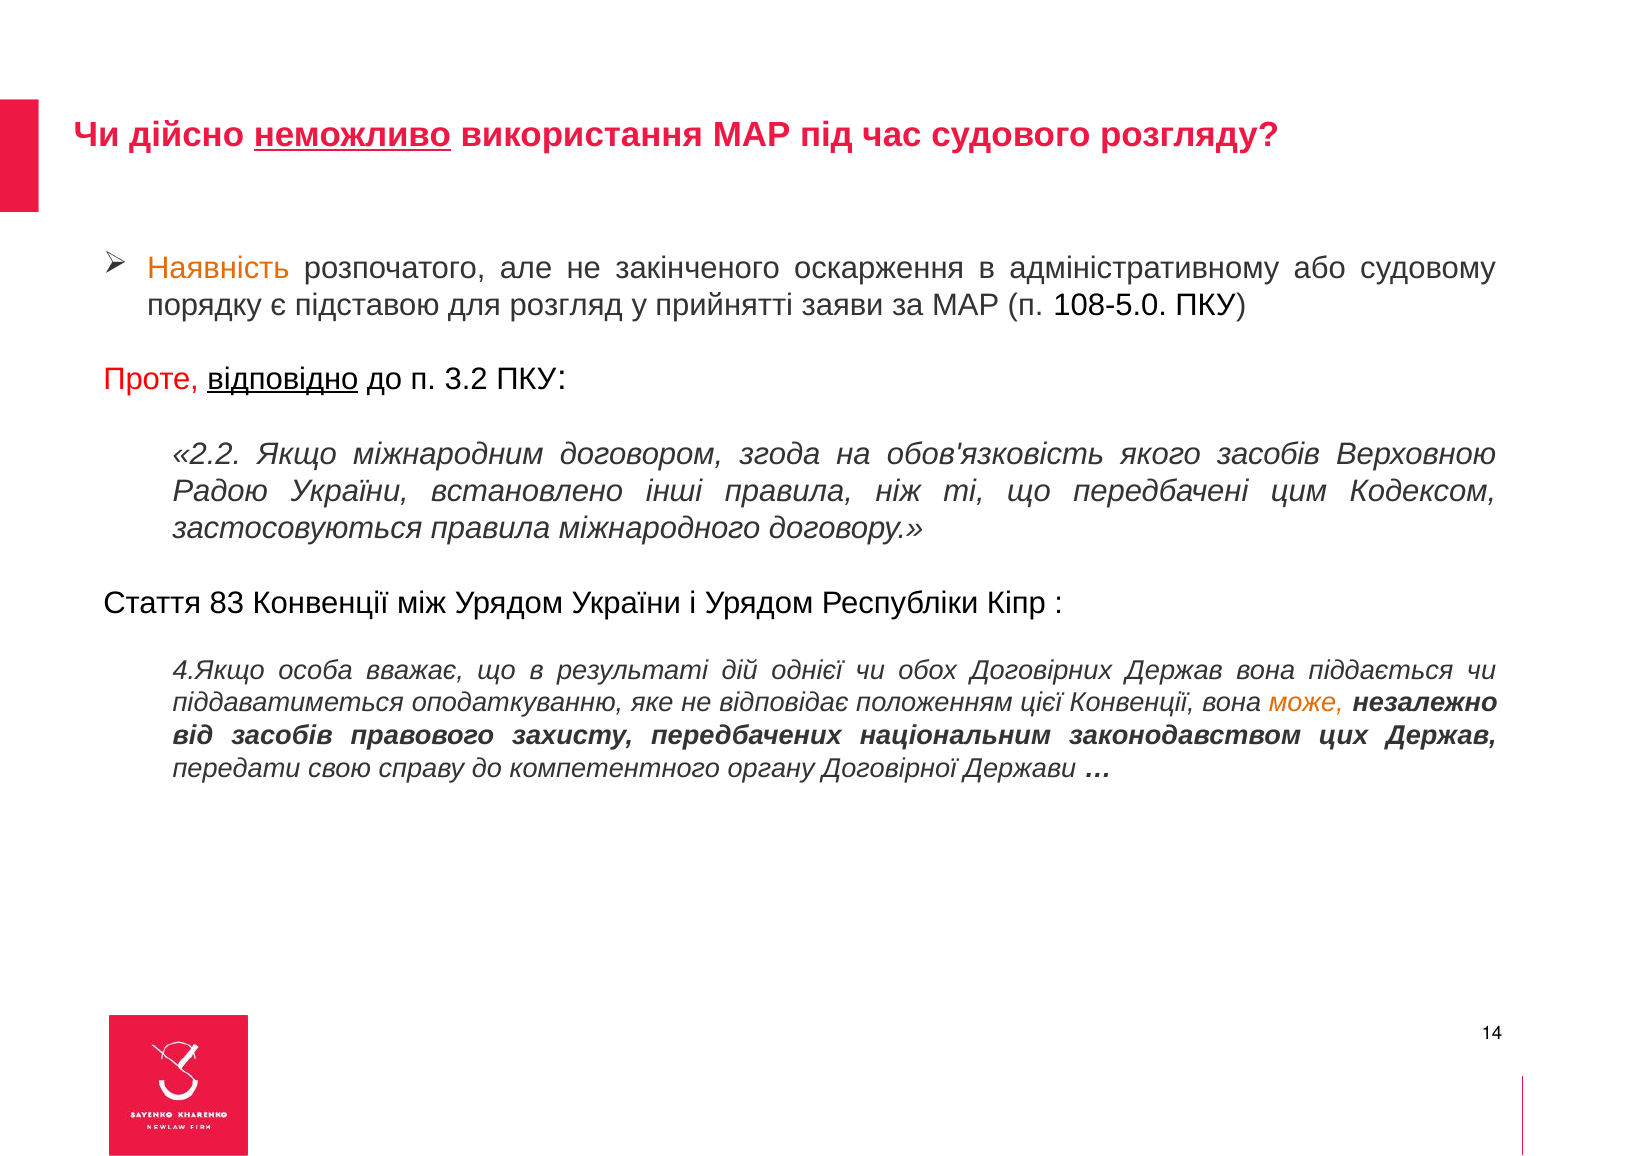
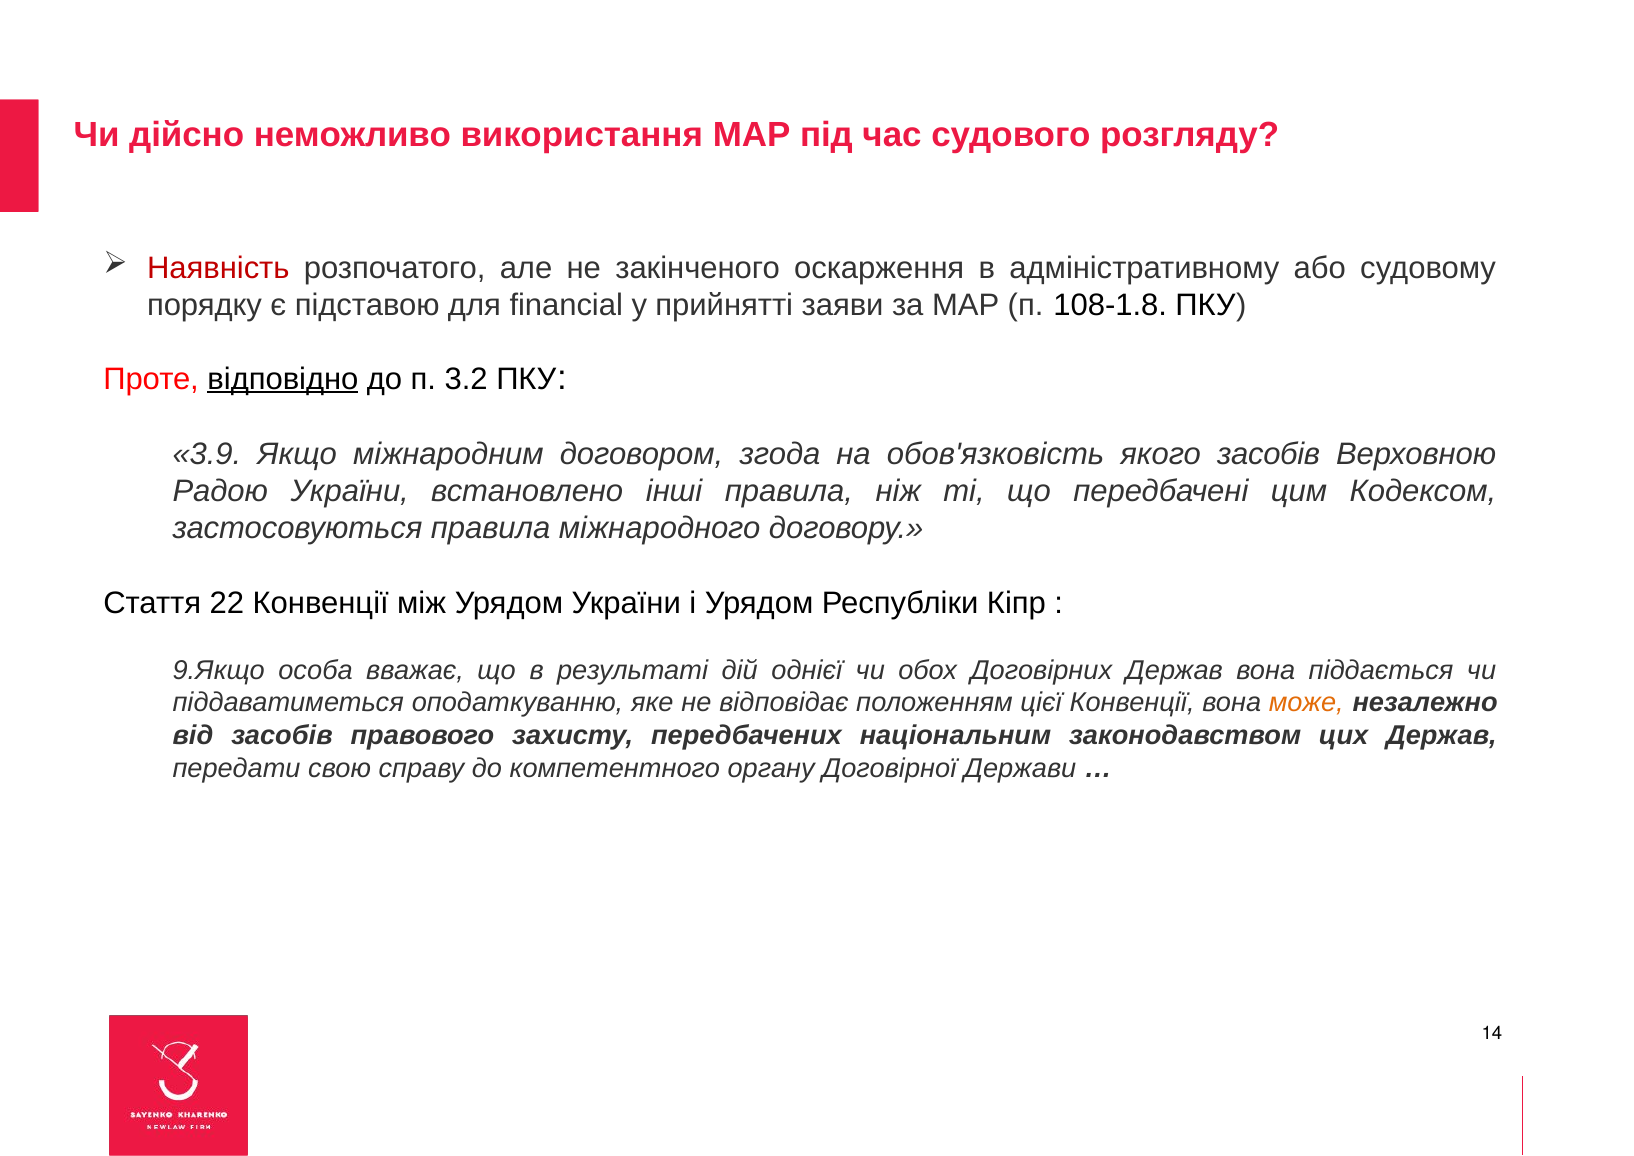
неможливо underline: present -> none (352, 135)
Наявність colour: orange -> red (218, 268)
розгляд: розгляд -> financial (566, 306)
108-5.0: 108-5.0 -> 108-1.8 (1110, 306)
2.2: 2.2 -> 3.9 (207, 455)
83: 83 -> 22 (227, 604)
4.Якщо: 4.Якщо -> 9.Якщо (219, 671)
